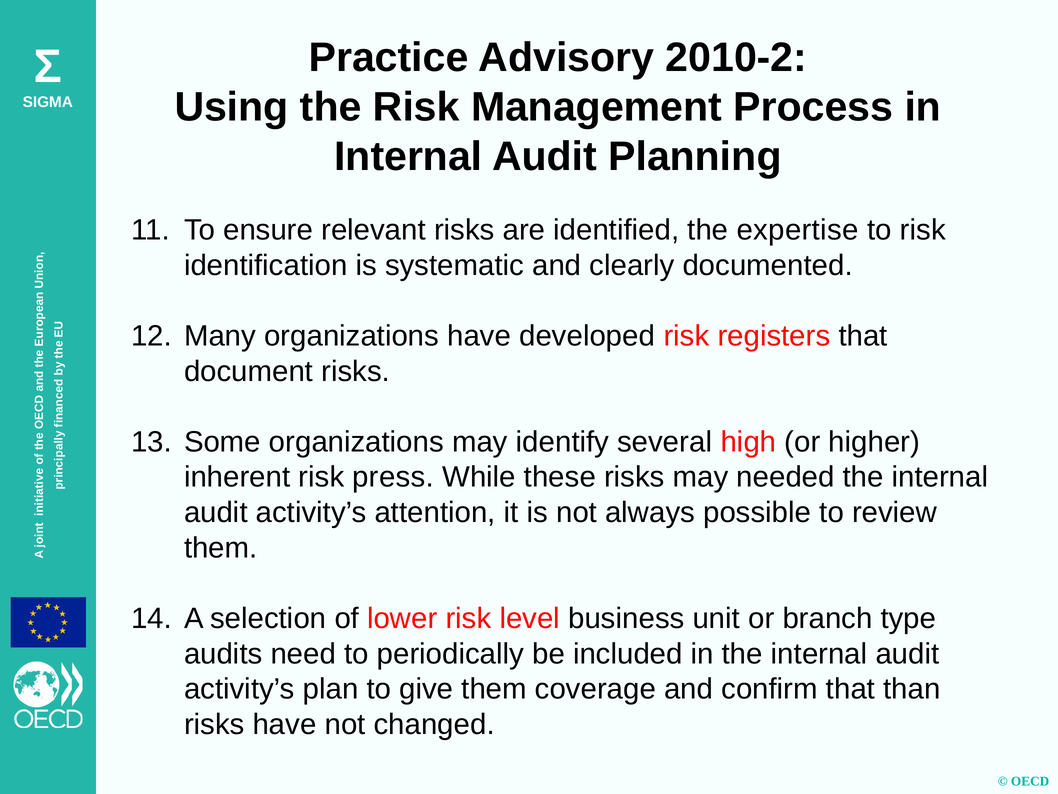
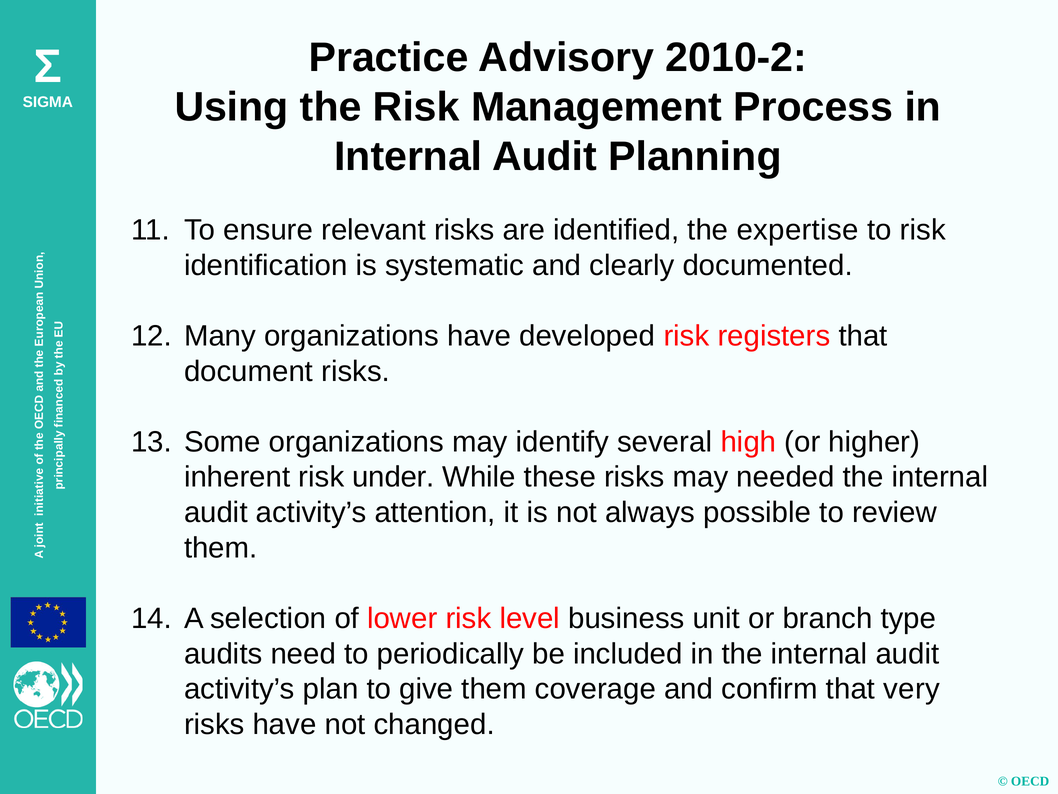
press: press -> under (393, 477)
than: than -> very (912, 689)
